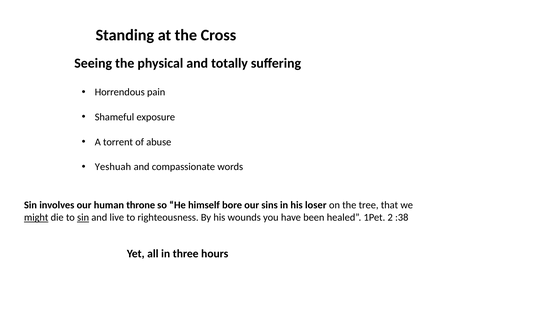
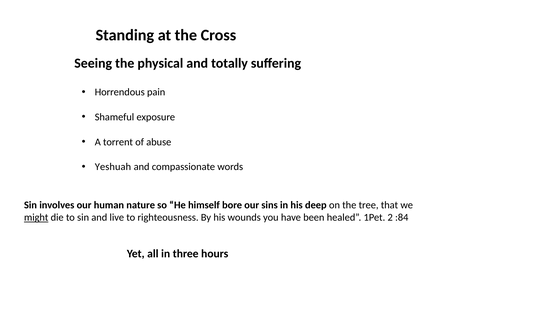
throne: throne -> nature (141, 205)
loser: loser -> deep (316, 205)
sin underline: present -> none (83, 218)
:38: :38 -> :84 (402, 218)
